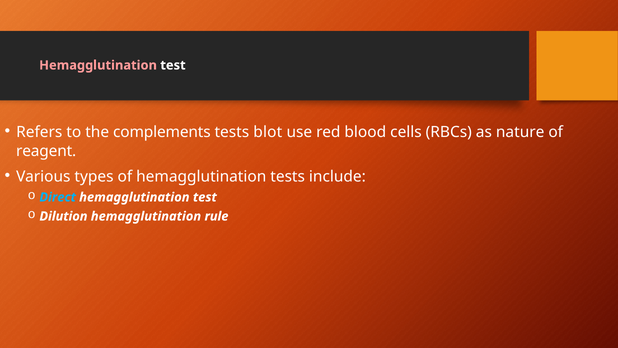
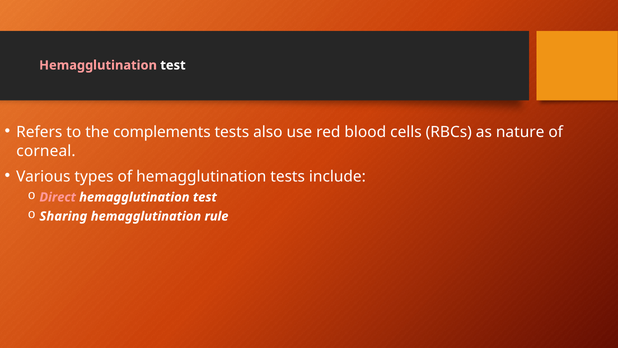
blot: blot -> also (268, 132)
reagent: reagent -> corneal (46, 151)
Direct colour: light blue -> pink (58, 197)
Dilution: Dilution -> Sharing (63, 216)
